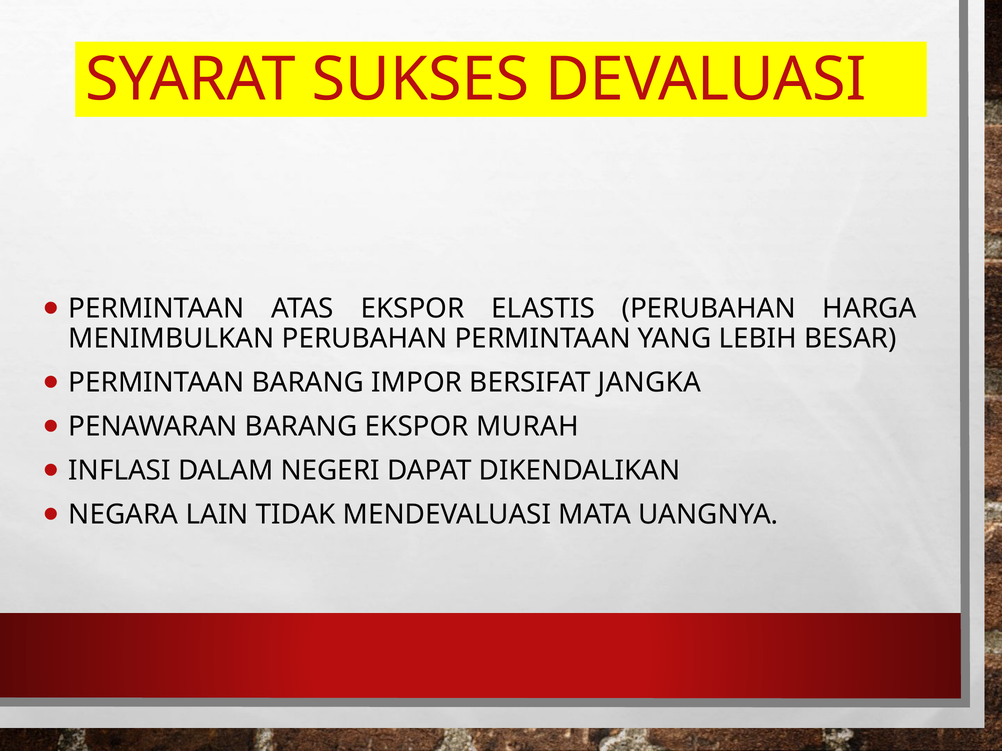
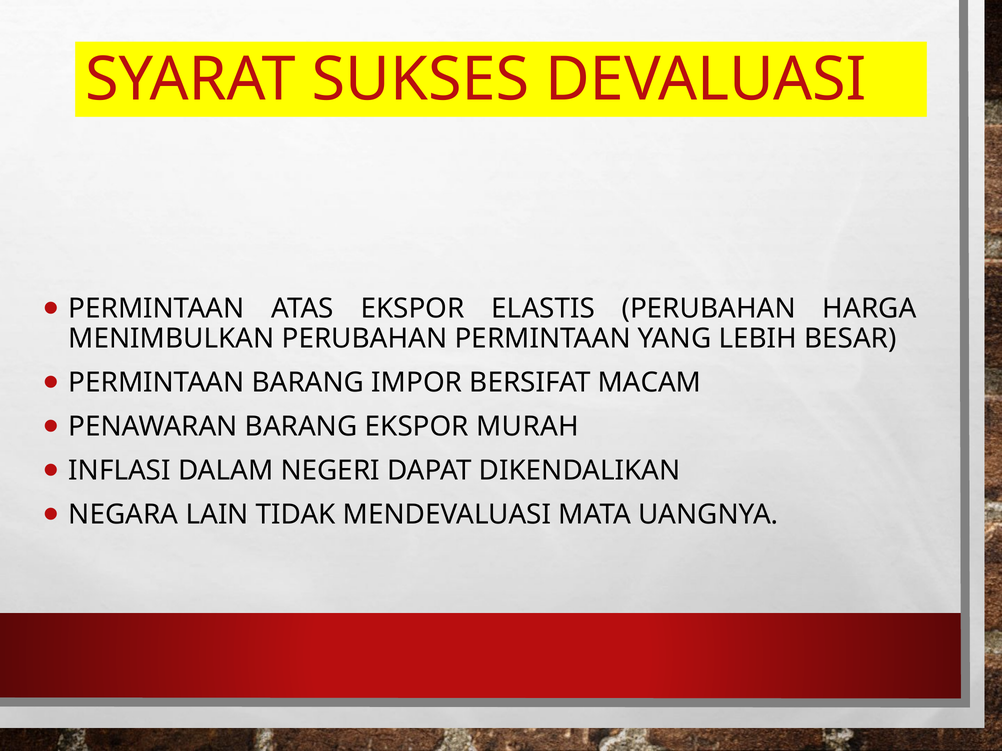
JANGKA: JANGKA -> MACAM (649, 383)
